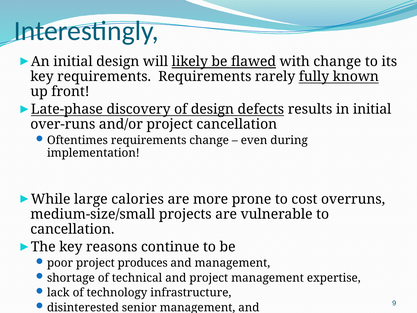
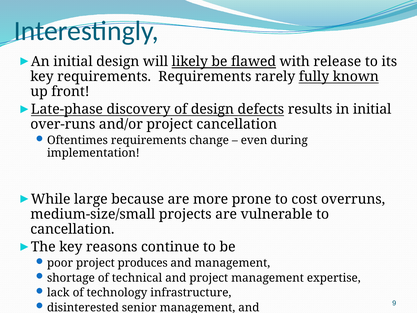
with change: change -> release (337, 61)
calories: calories -> because (138, 199)
